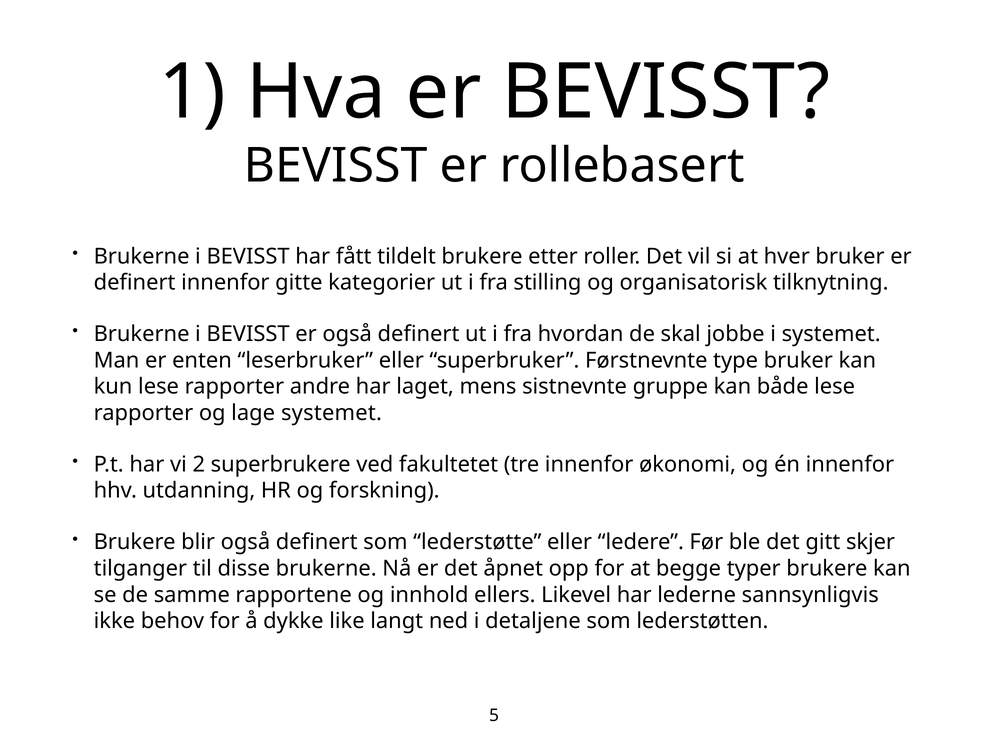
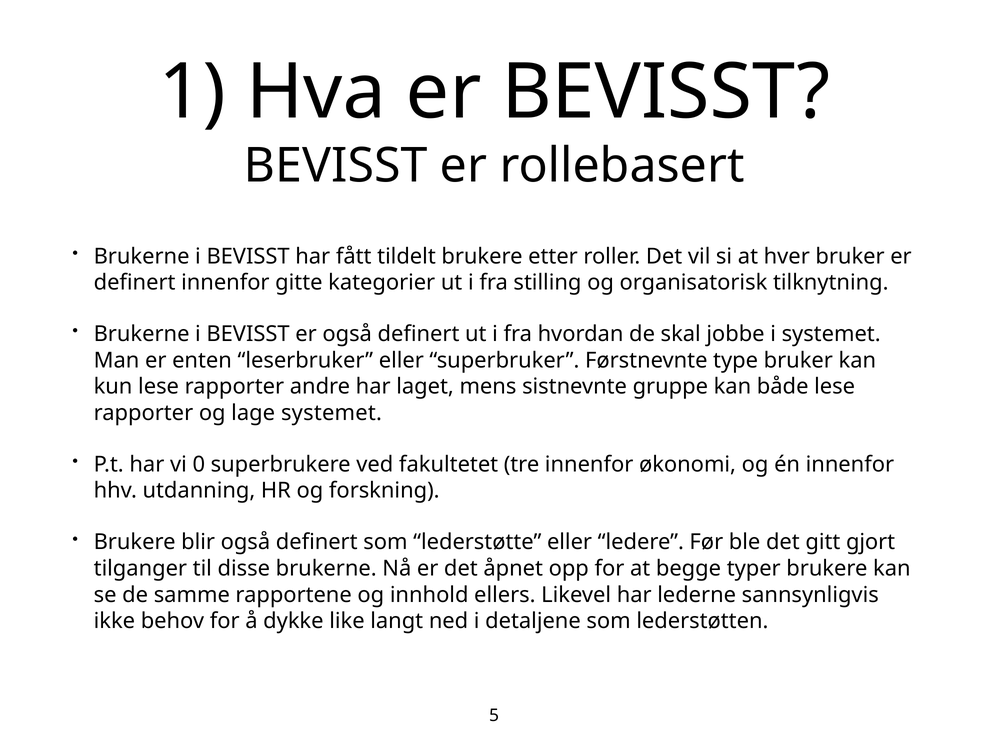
2: 2 -> 0 (199, 464)
skjer: skjer -> gjort (871, 542)
